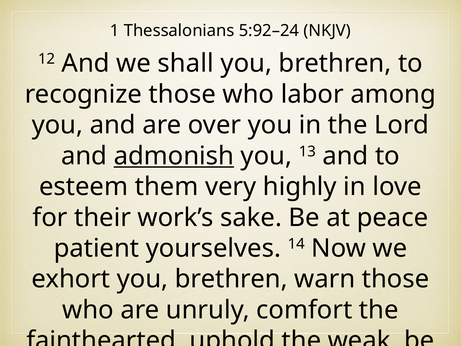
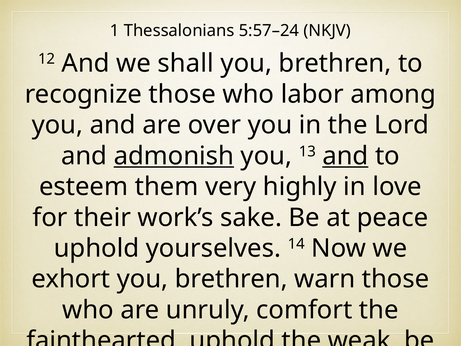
5:92–24: 5:92–24 -> 5:57–24 (269, 31)
and underline: none -> present (345, 156)
patient: patient -> uphold (96, 248)
